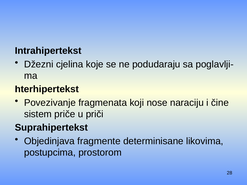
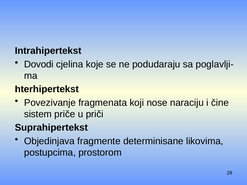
Džezni: Džezni -> Dovodi (39, 64)
